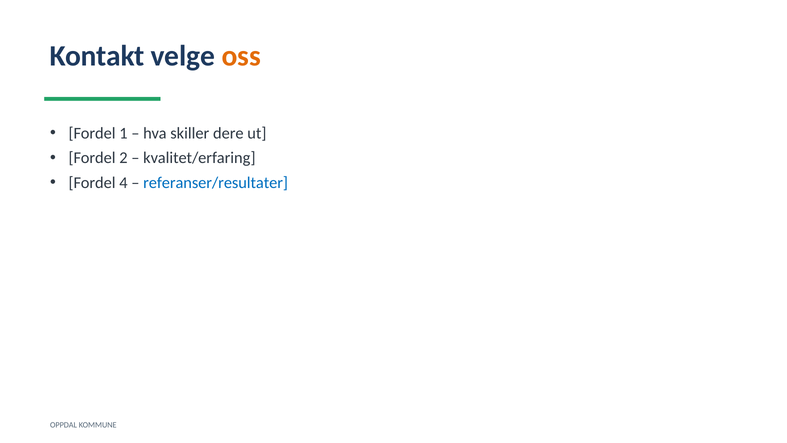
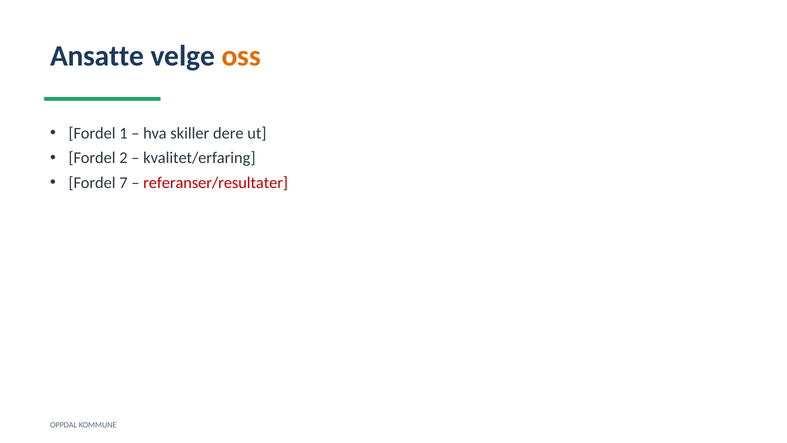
Kontakt: Kontakt -> Ansatte (97, 56)
4: 4 -> 7 (123, 183)
referanser/resultater colour: blue -> red (216, 183)
